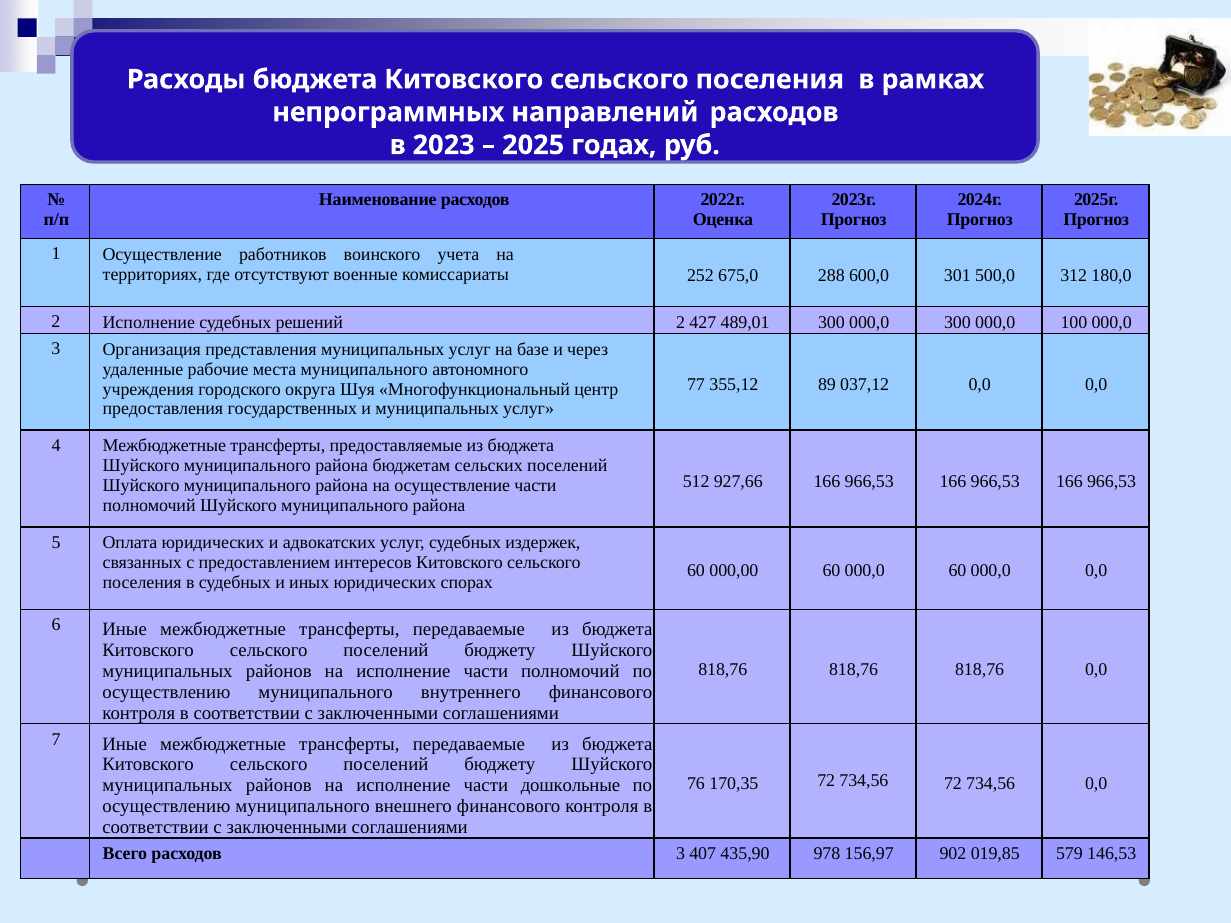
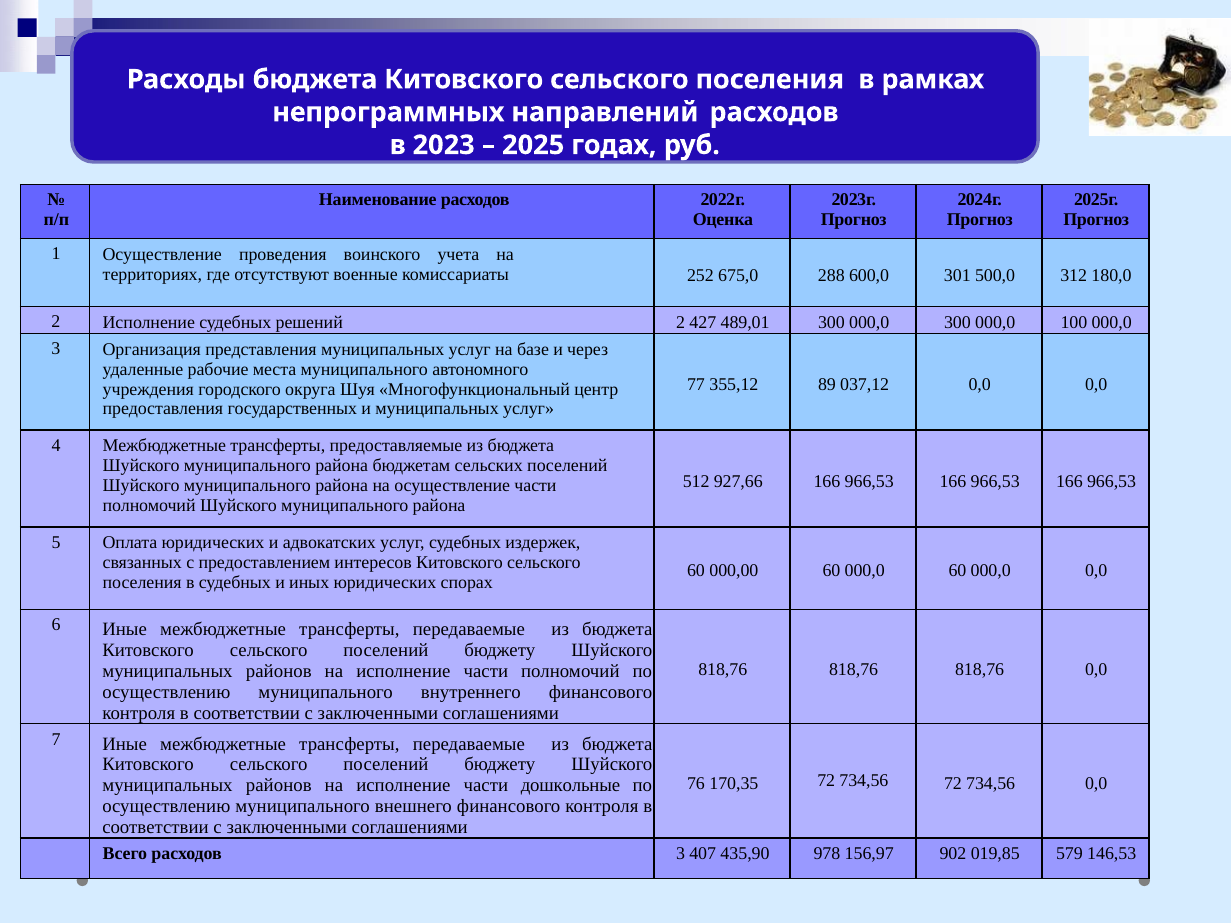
работников: работников -> проведения (283, 254)
